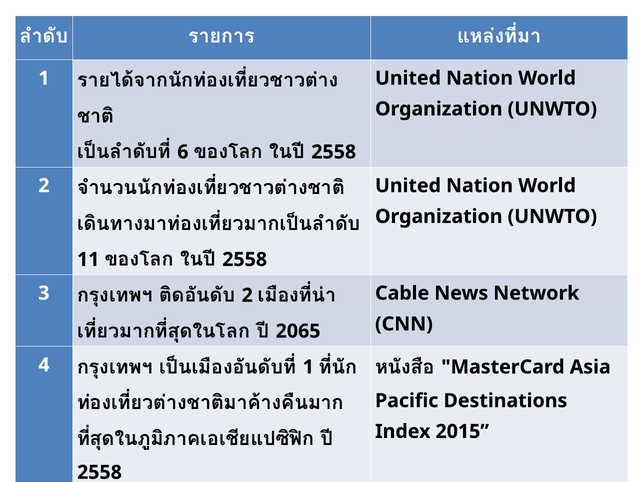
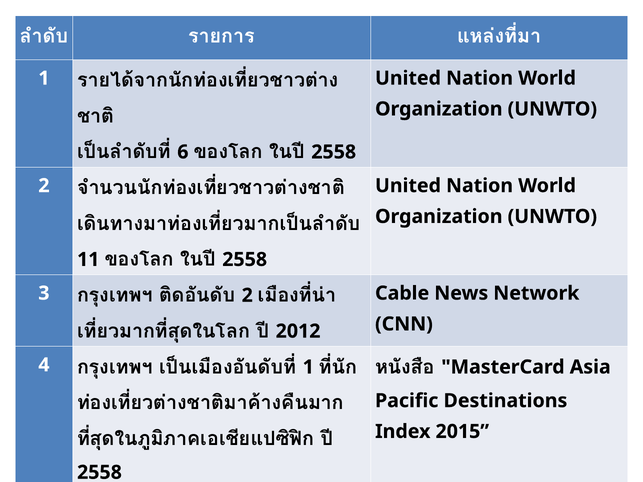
2065: 2065 -> 2012 (298, 331)
